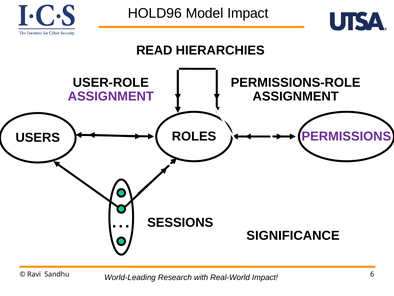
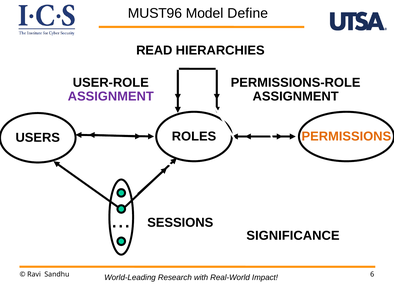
HOLD96: HOLD96 -> MUST96 (155, 13)
Model Impact: Impact -> Define (248, 13)
PERMISSIONS colour: purple -> orange (346, 136)
